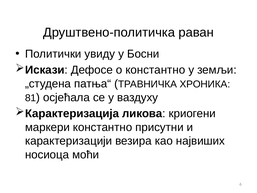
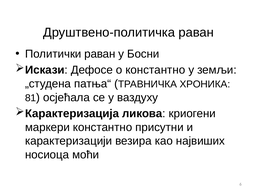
Политички увиду: увиду -> раван (100, 54)
